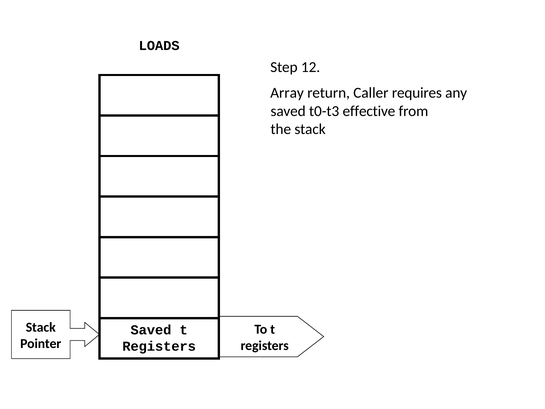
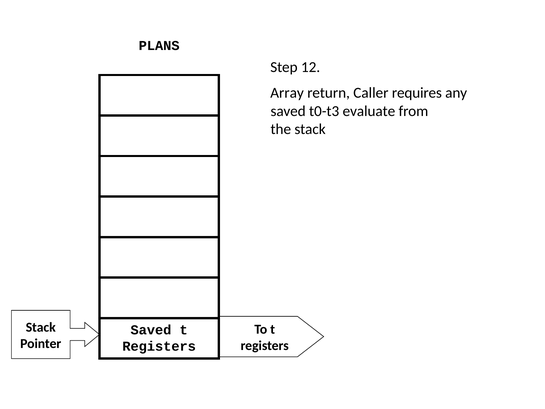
LOADS: LOADS -> PLANS (159, 46)
effective: effective -> evaluate (369, 111)
